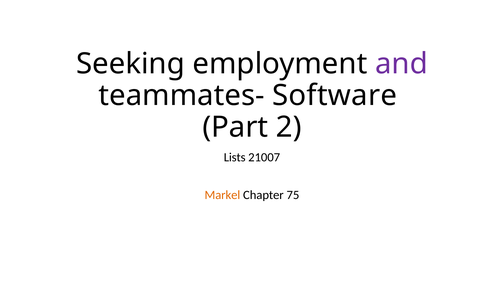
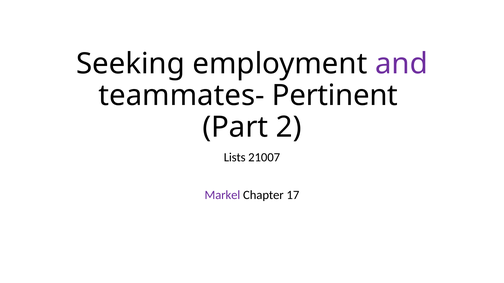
Software: Software -> Pertinent (335, 96)
Markel colour: orange -> purple (222, 195)
75: 75 -> 17 (293, 195)
